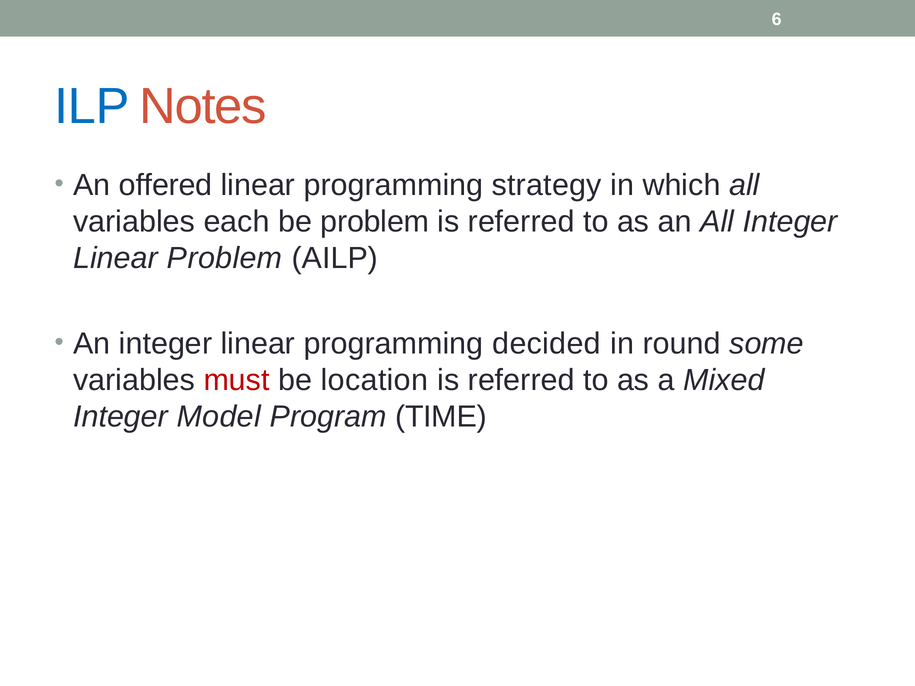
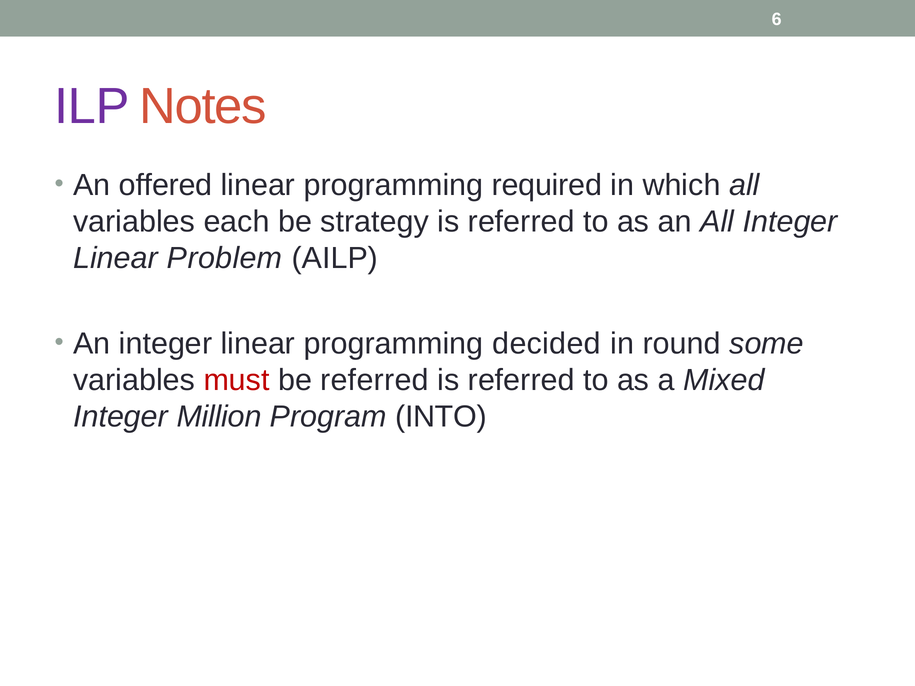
ILP colour: blue -> purple (92, 106)
strategy: strategy -> required (547, 185)
be problem: problem -> strategy (375, 222)
be location: location -> referred (375, 380)
Model: Model -> Million (219, 417)
TIME: TIME -> INTO (441, 417)
